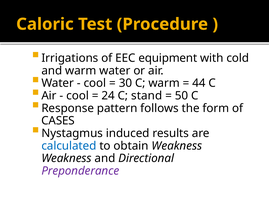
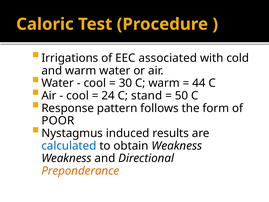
equipment: equipment -> associated (168, 58)
CASES: CASES -> POOR (58, 121)
Preponderance colour: purple -> orange (80, 171)
